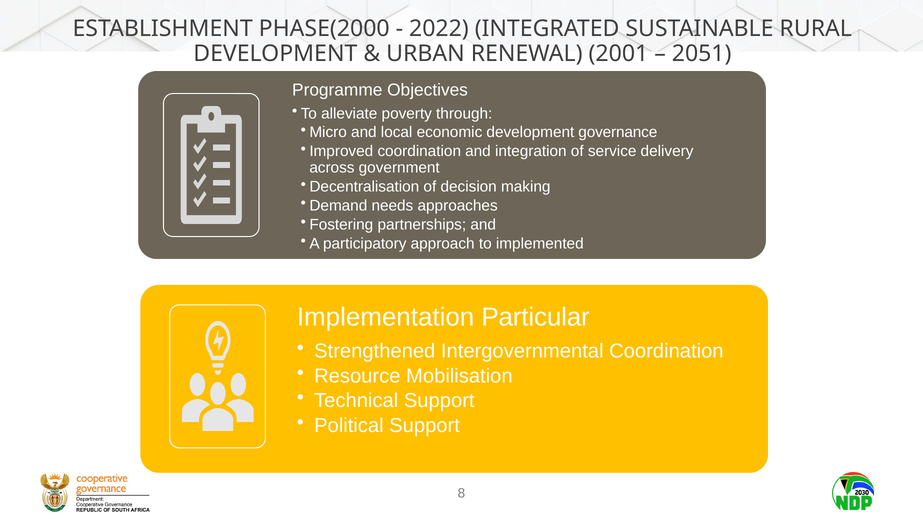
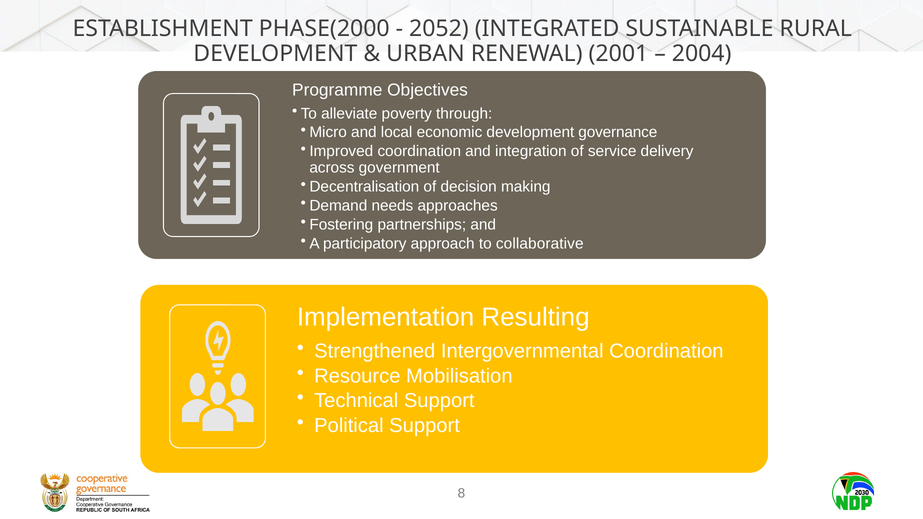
2022: 2022 -> 2052 (439, 29)
2051: 2051 -> 2004 (702, 54)
implemented: implemented -> collaborative (540, 244)
Particular: Particular -> Resulting (536, 317)
